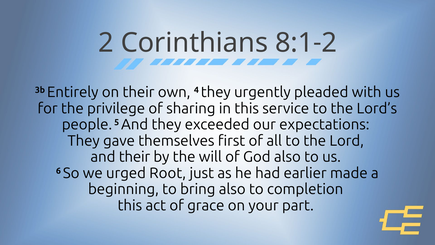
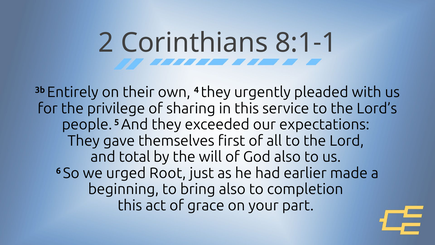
2: 2 -> 1 (329, 43)
and their: their -> total (135, 157)
